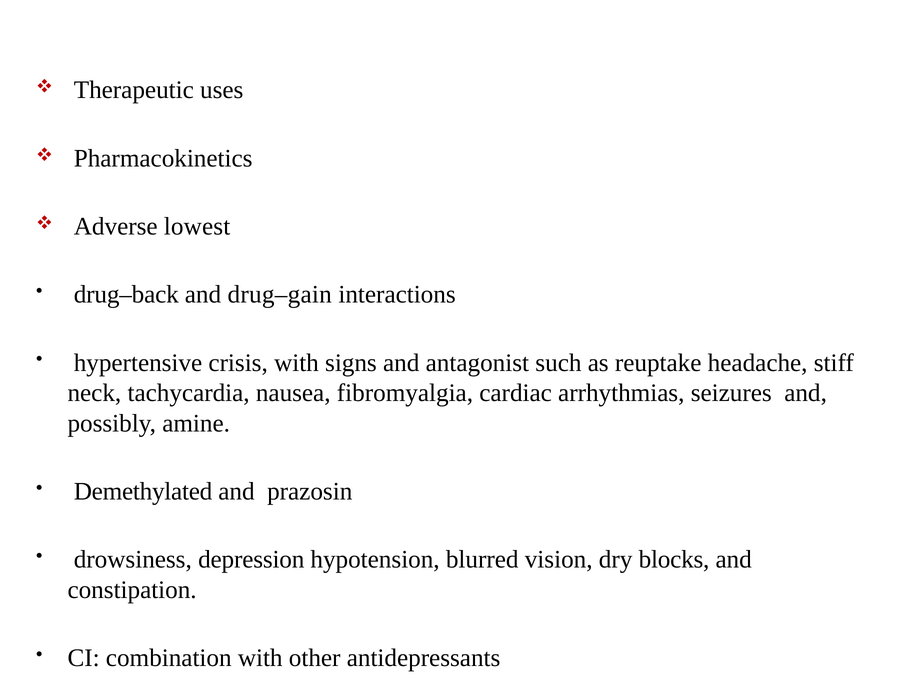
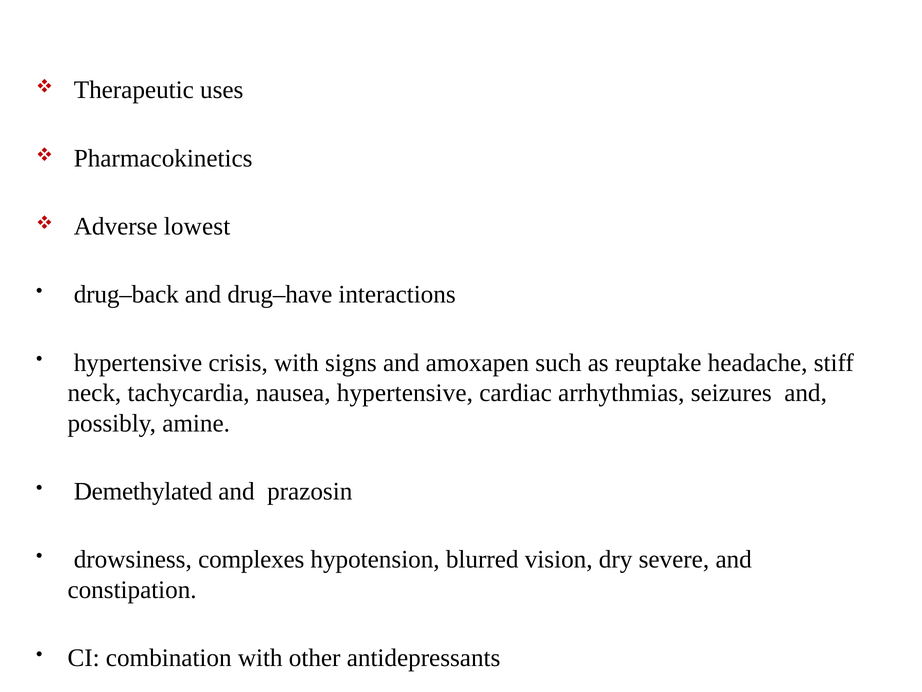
drug–gain: drug–gain -> drug–have (280, 294)
antagonist: antagonist -> amoxapen (477, 362)
nausea fibromyalgia: fibromyalgia -> hypertensive (405, 393)
depression: depression -> complexes (251, 559)
blocks: blocks -> severe (674, 559)
